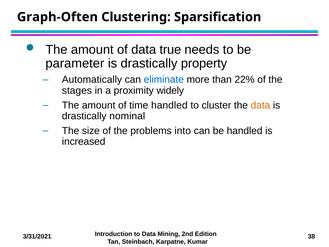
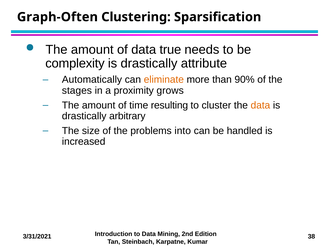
parameter: parameter -> complexity (75, 63)
property: property -> attribute (204, 63)
eliminate colour: blue -> orange (164, 80)
22%: 22% -> 90% (245, 80)
widely: widely -> grows (170, 90)
time handled: handled -> resulting (169, 105)
nominal: nominal -> arbitrary (127, 116)
